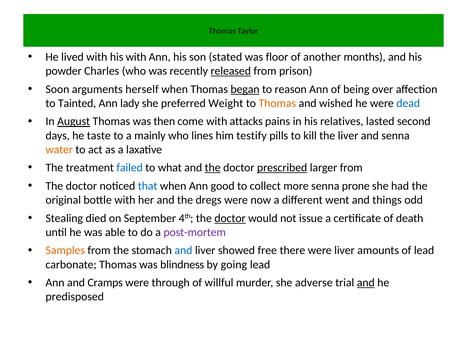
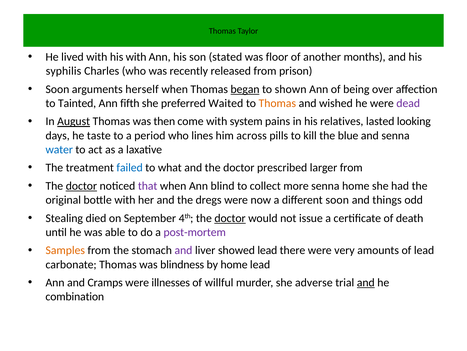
powder: powder -> syphilis (64, 71)
released underline: present -> none (231, 71)
reason: reason -> shown (291, 89)
lady: lady -> fifth (130, 103)
Weight: Weight -> Waited (226, 103)
dead colour: blue -> purple (408, 103)
attacks: attacks -> system (246, 121)
second: second -> looking (414, 121)
mainly: mainly -> period (150, 135)
testify: testify -> across (252, 135)
the liver: liver -> blue (348, 135)
water colour: orange -> blue (59, 149)
the underline: present -> none (213, 167)
prescribed underline: present -> none (282, 167)
doctor underline: none -> present (81, 186)
that colour: blue -> purple (148, 186)
good: good -> blind (223, 186)
senna prone: prone -> home (356, 186)
different went: went -> soon (337, 200)
and colour: blue -> purple (183, 250)
showed free: free -> lead (267, 250)
were liver: liver -> very (344, 250)
by going: going -> home (234, 264)
through: through -> illnesses (171, 282)
predisposed: predisposed -> combination (75, 296)
